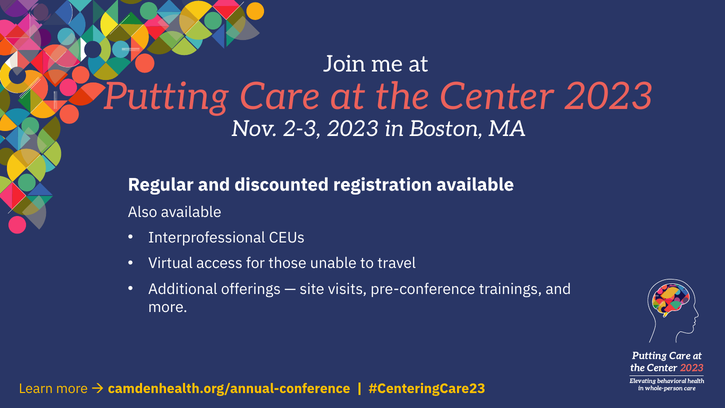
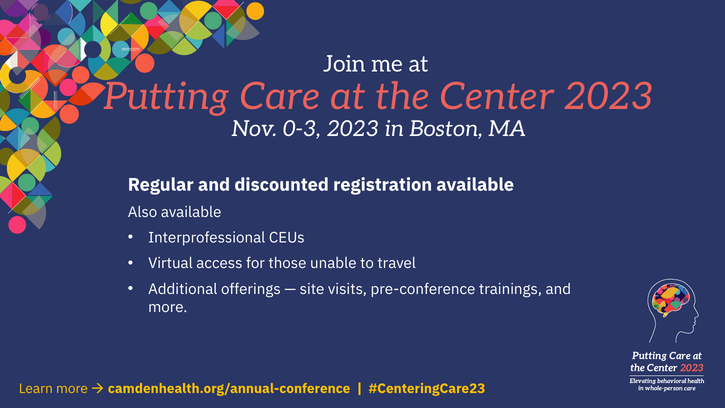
2-3: 2-3 -> 0-3 (302, 129)
